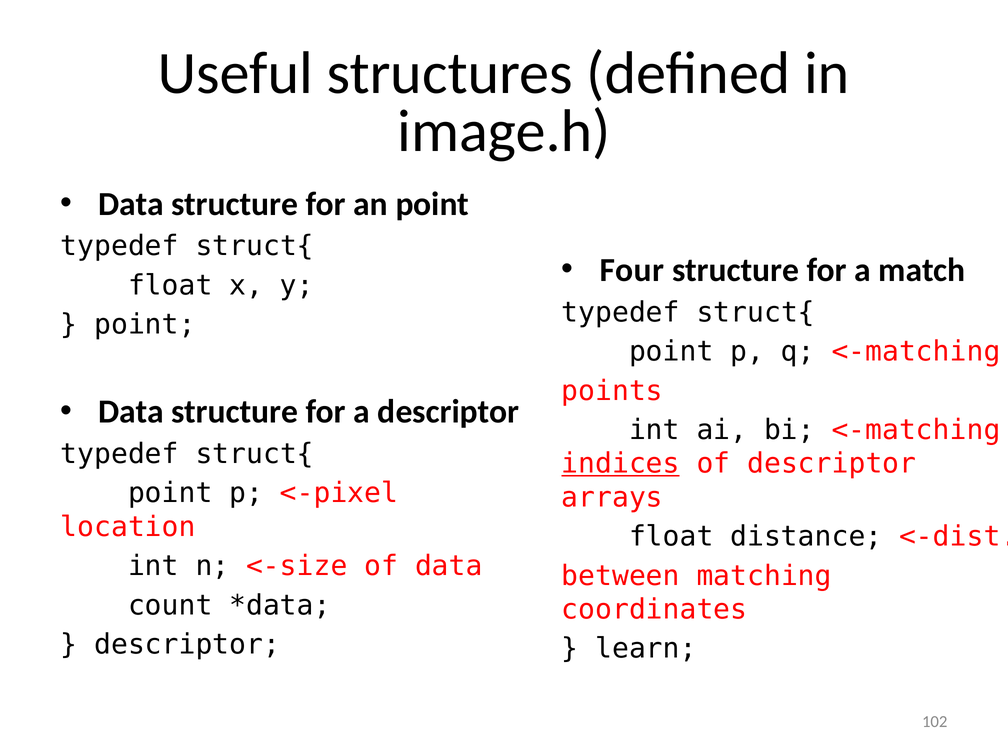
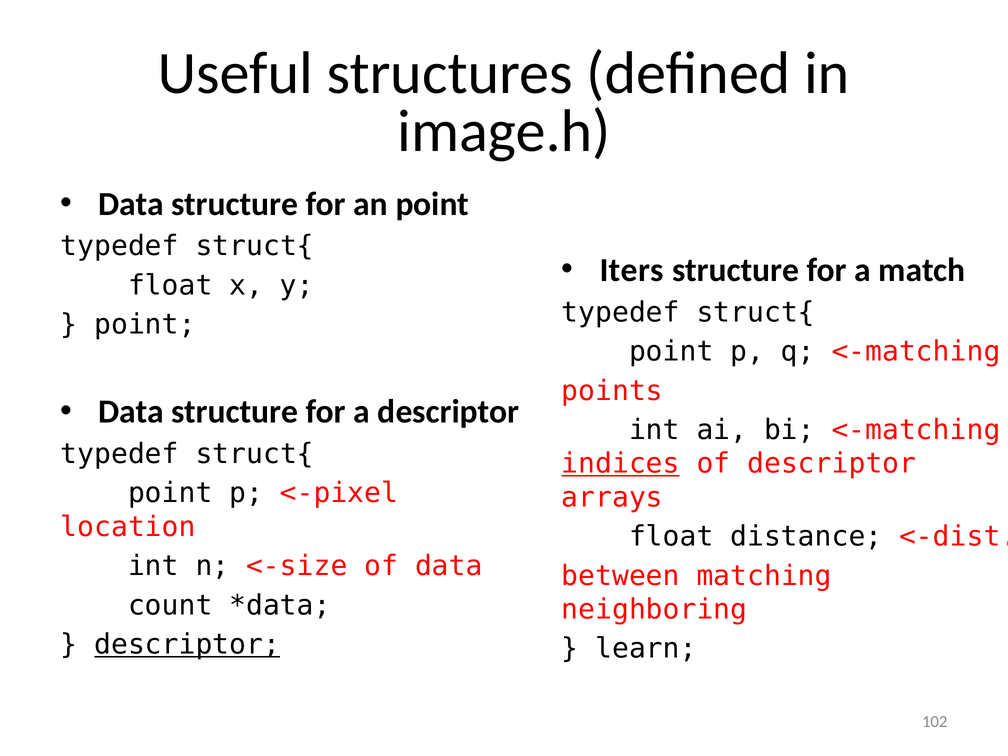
Four: Four -> Iters (632, 270)
coordinates: coordinates -> neighboring (654, 609)
descriptor underline: none -> present (187, 645)
